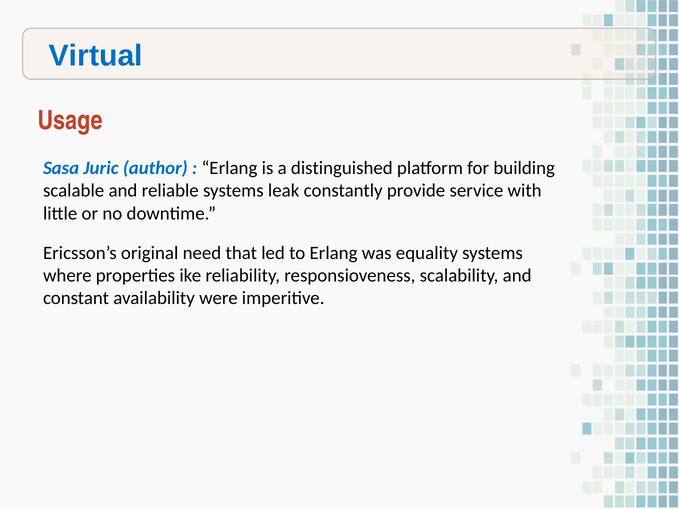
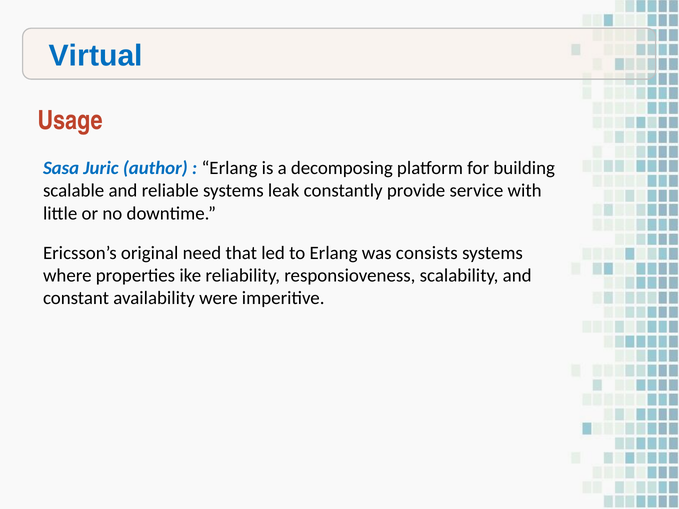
distinguished: distinguished -> decomposing (342, 168)
equality: equality -> consists (427, 253)
